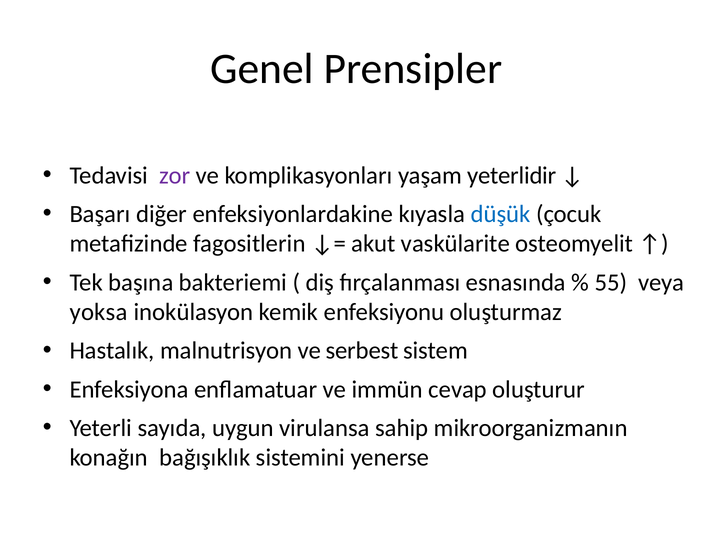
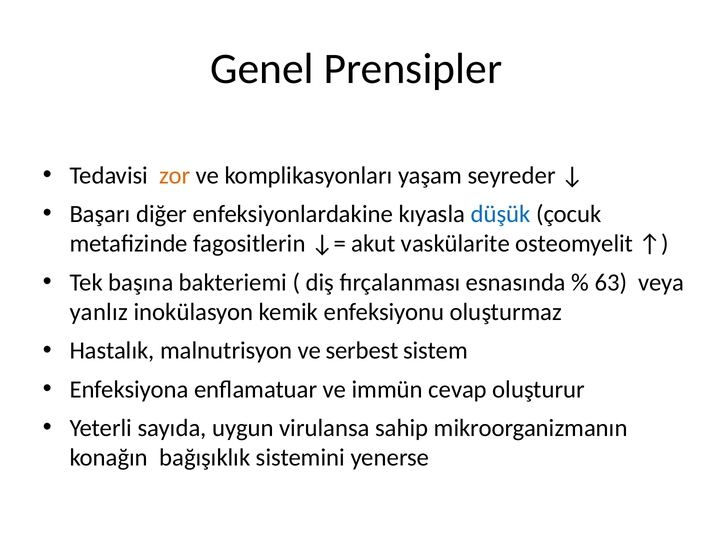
zor colour: purple -> orange (175, 175)
yeterlidir: yeterlidir -> seyreder (512, 175)
55: 55 -> 63 (611, 282)
yoksa: yoksa -> yanlız (99, 312)
